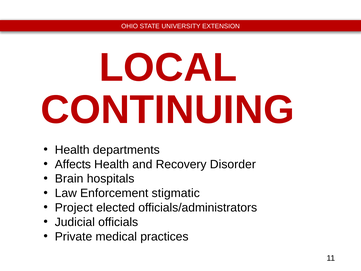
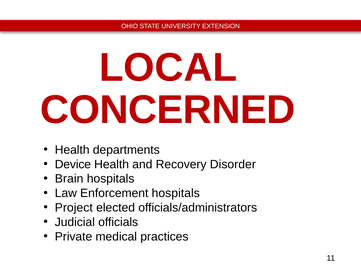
CONTINUING: CONTINUING -> CONCERNED (168, 110)
Affects: Affects -> Device (73, 164)
Enforcement stigmatic: stigmatic -> hospitals (176, 193)
